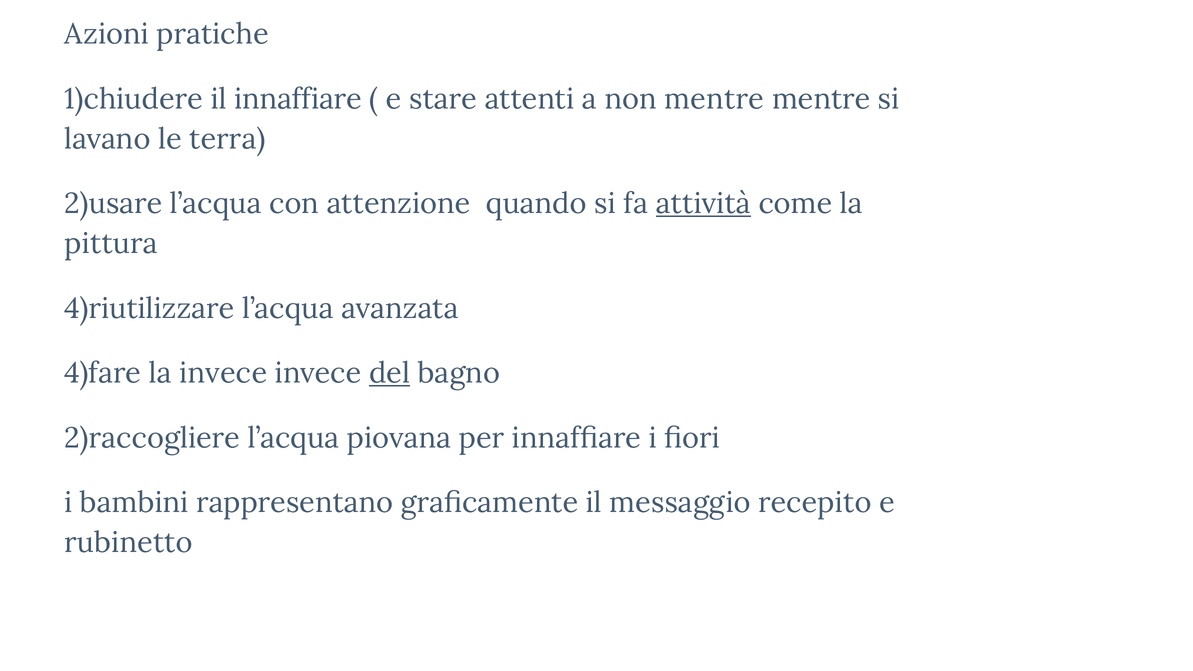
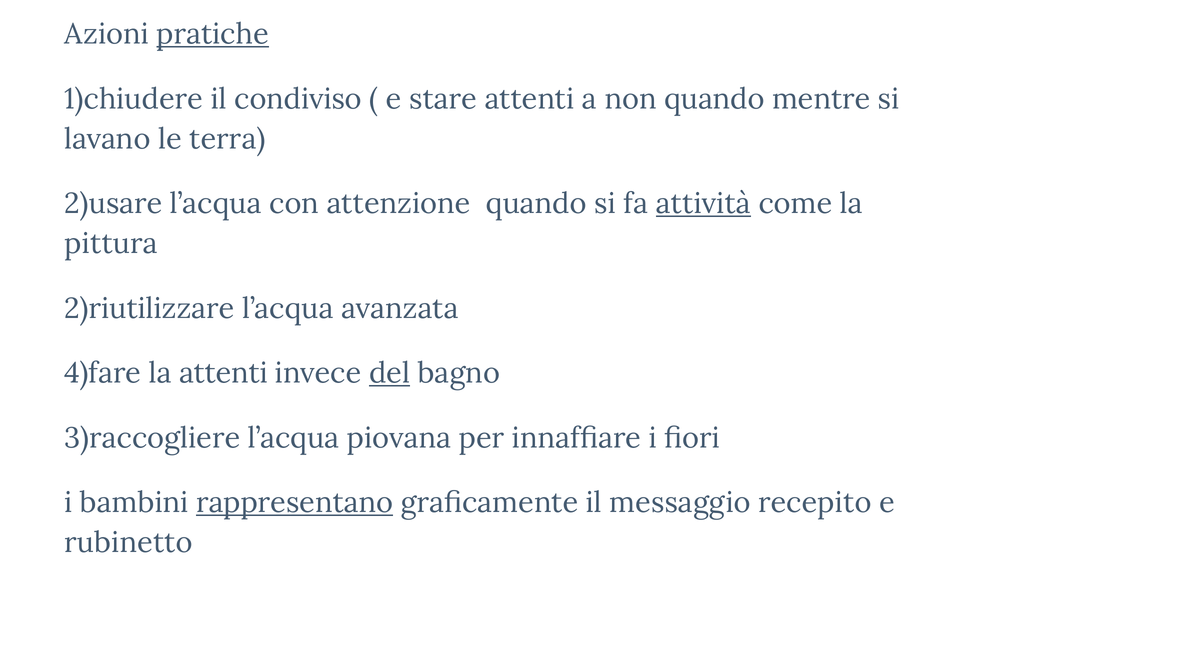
pratiche underline: none -> present (213, 34)
il innaffiare: innaffiare -> condiviso (298, 99)
non mentre: mentre -> quando (714, 99)
4)riutilizzare: 4)riutilizzare -> 2)riutilizzare (149, 309)
la invece: invece -> attenti (223, 373)
2)raccogliere: 2)raccogliere -> 3)raccogliere (152, 438)
rappresentano underline: none -> present (295, 503)
